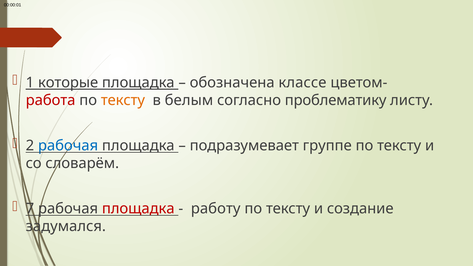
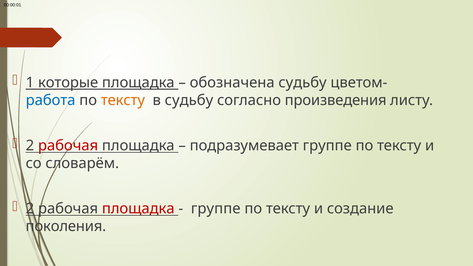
обозначена классе: классе -> судьбу (303, 82)
работа colour: red -> blue (51, 100)
в белым: белым -> судьбу (189, 100)
проблематику: проблематику -> произведения (336, 100)
рабочая colour: blue -> red (68, 146)
7: 7 -> 2 (30, 209)
работу: работу -> группе (216, 209)
задумался: задумался -> поколения (66, 226)
